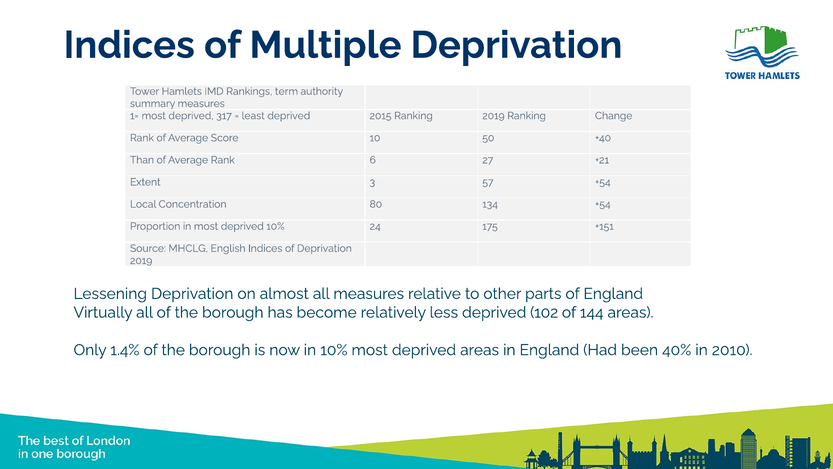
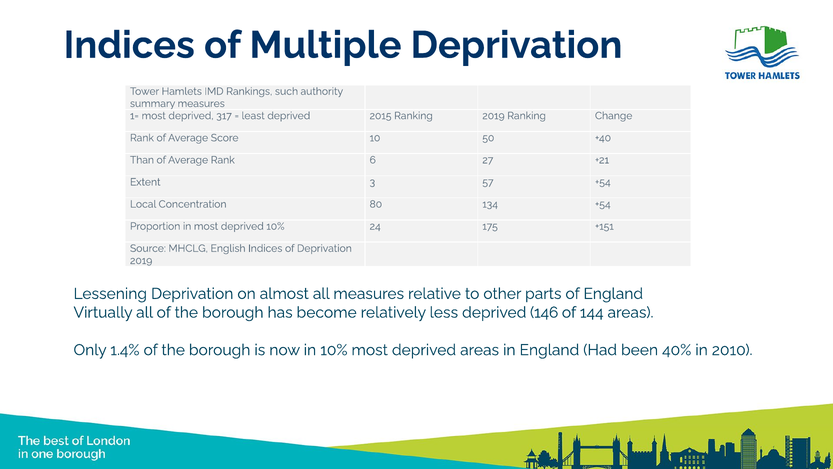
term: term -> such (287, 91)
102: 102 -> 146 (544, 312)
